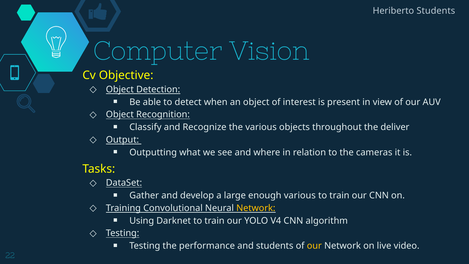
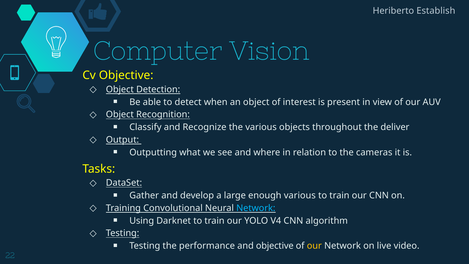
Heriberto Students: Students -> Establish (436, 11)
Network colour: yellow -> light blue (256, 208)
and students: students -> objective (275, 246)
